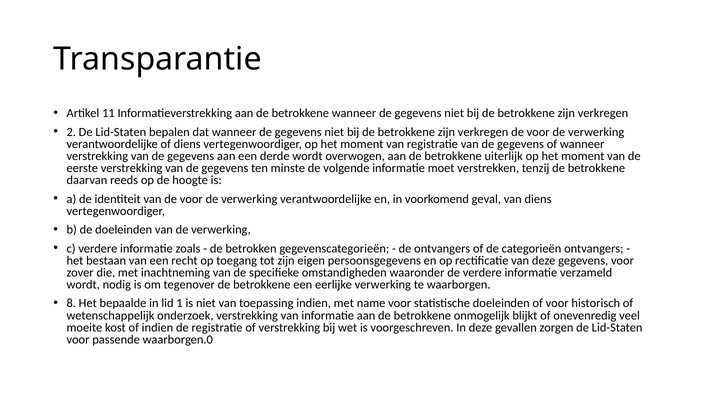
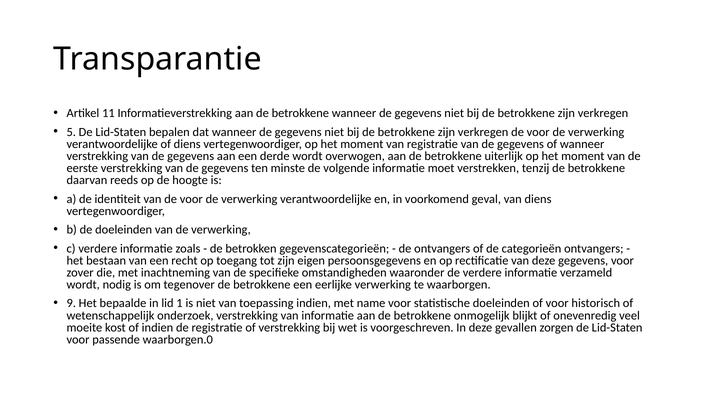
2: 2 -> 5 (71, 132)
8: 8 -> 9 (71, 303)
